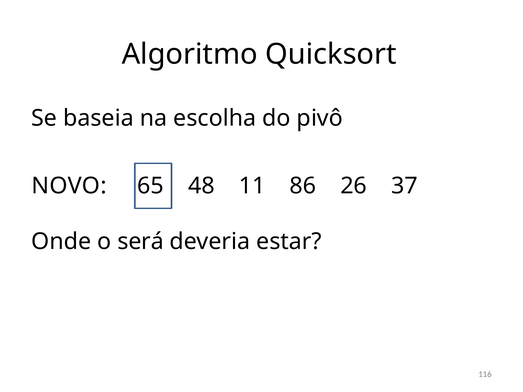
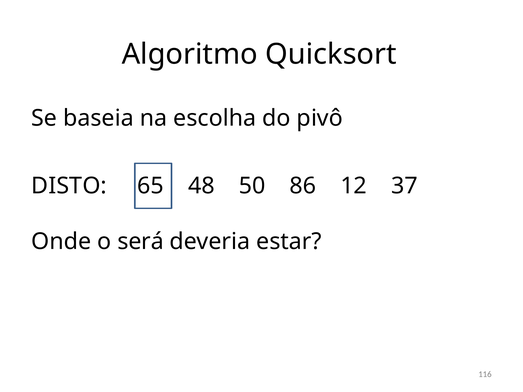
NOVO: NOVO -> DISTO (69, 186)
11: 11 -> 50 (252, 186)
26: 26 -> 12 (354, 186)
